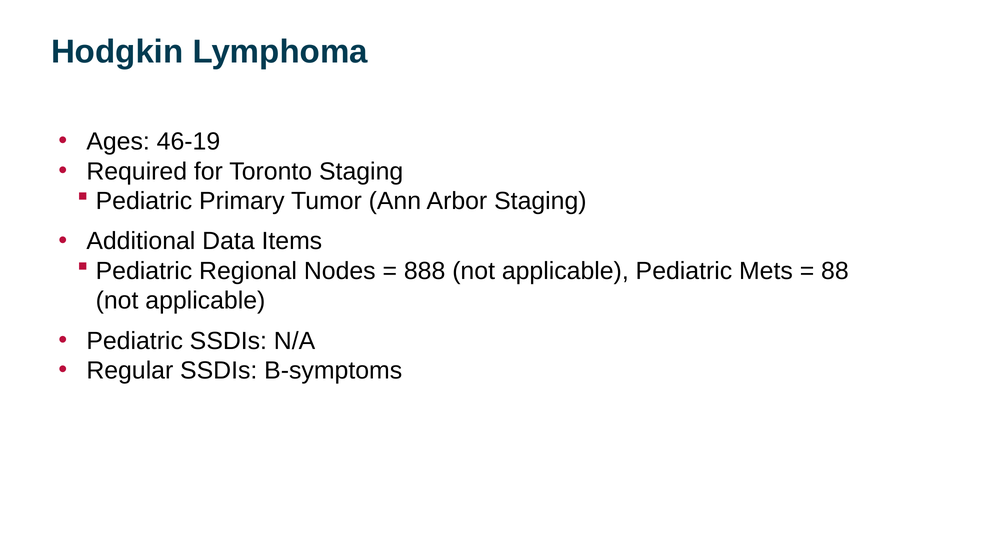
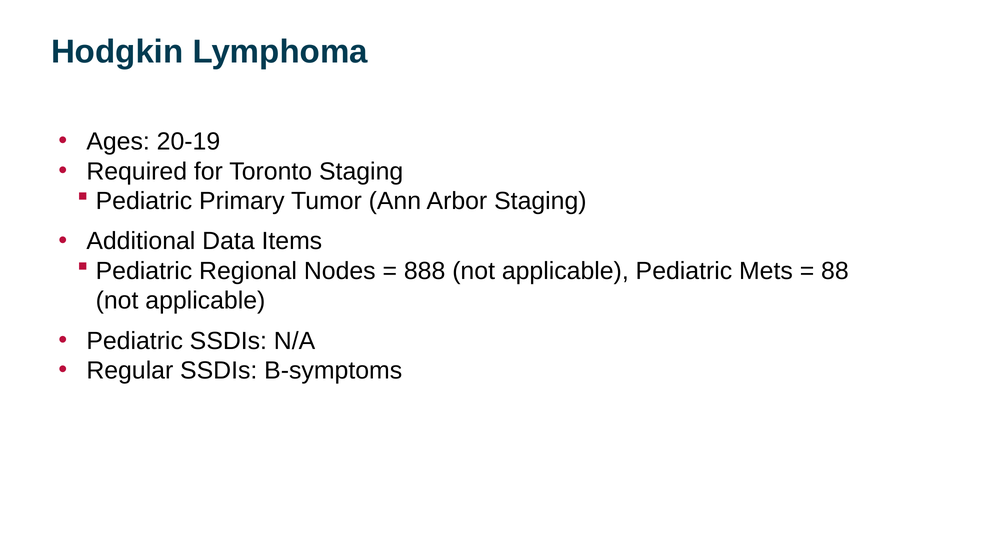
46-19: 46-19 -> 20-19 (188, 142)
